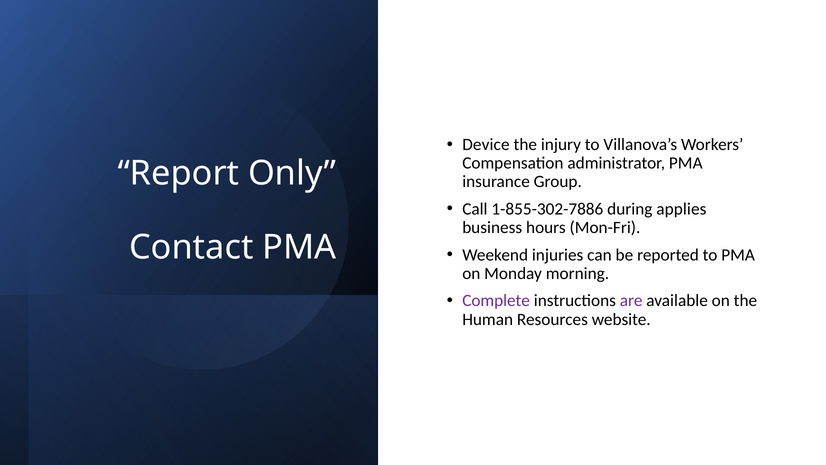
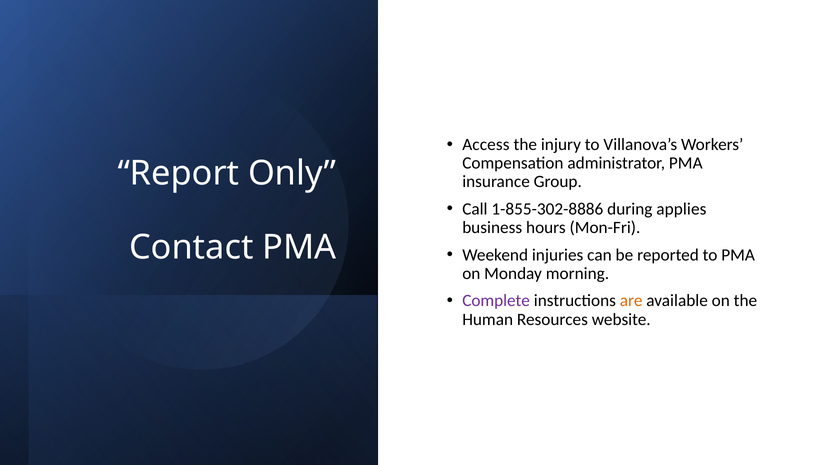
Device: Device -> Access (486, 144)
1-855-302-7886: 1-855-302-7886 -> 1-855-302-8886 (547, 209)
are colour: purple -> orange (631, 301)
